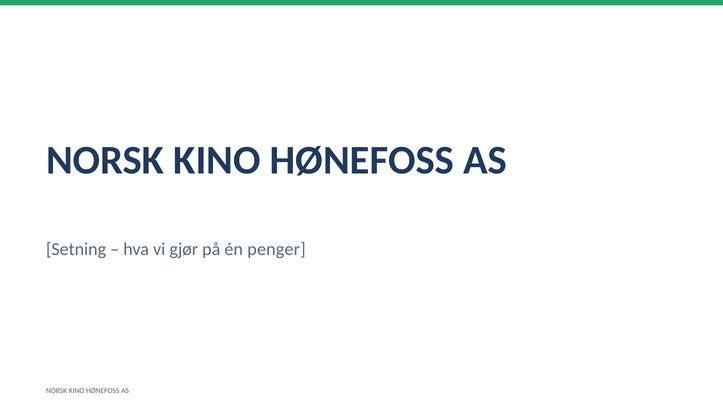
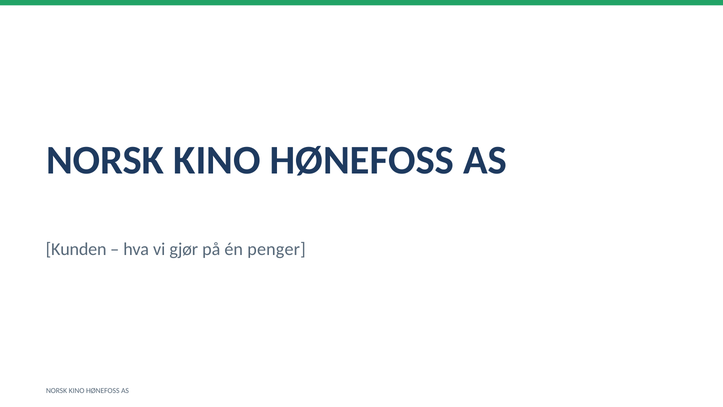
Setning: Setning -> Kunden (76, 249)
